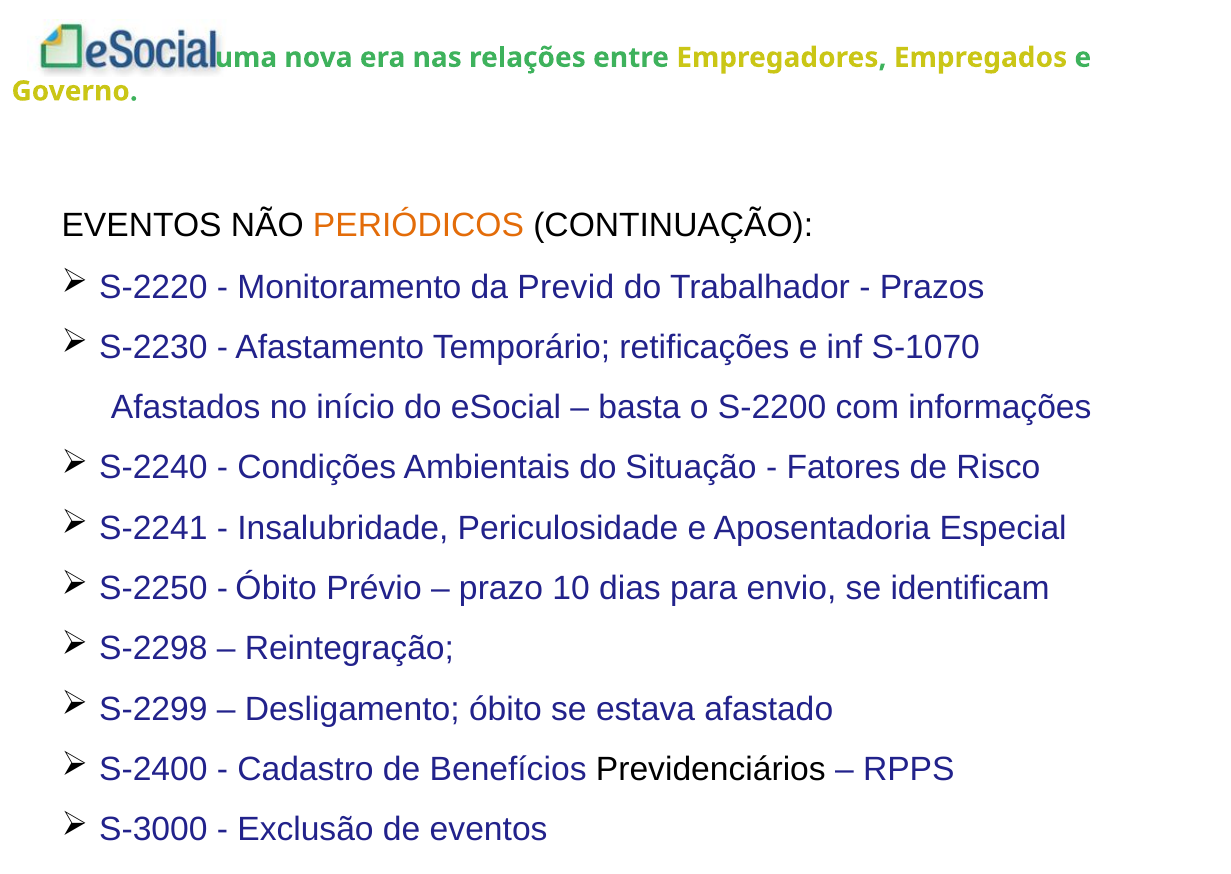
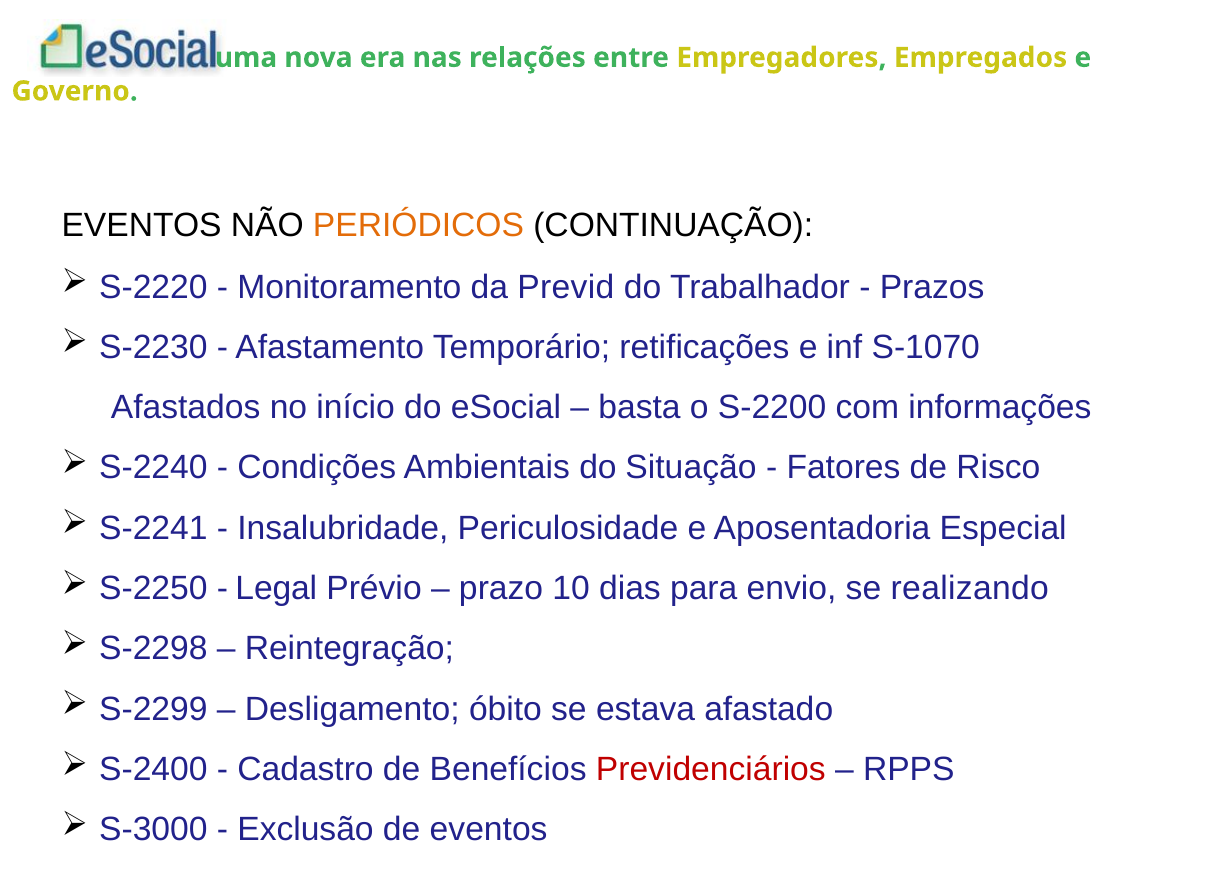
Óbito: Óbito -> Legal (276, 588)
identificam: identificam -> realizando (970, 588)
Previdenciários colour: black -> red (711, 769)
